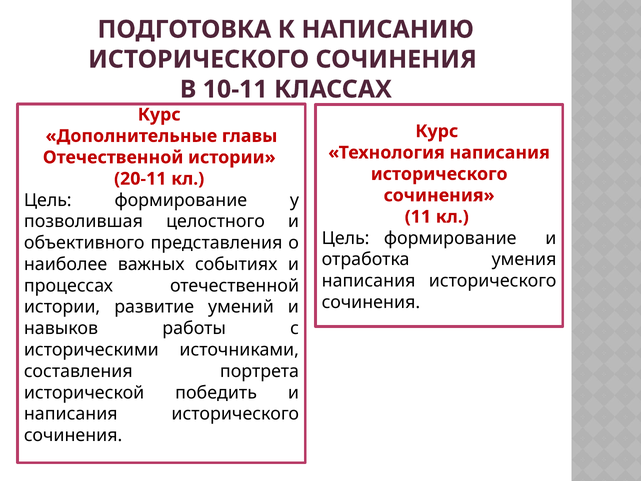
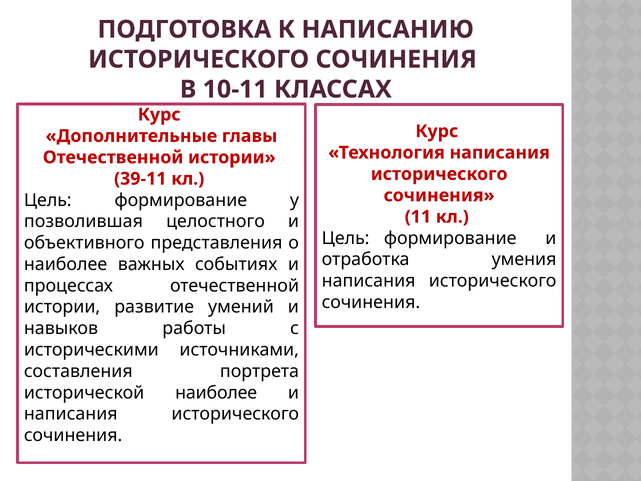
20-11: 20-11 -> 39-11 (140, 179)
исторической победить: победить -> наиболее (216, 392)
